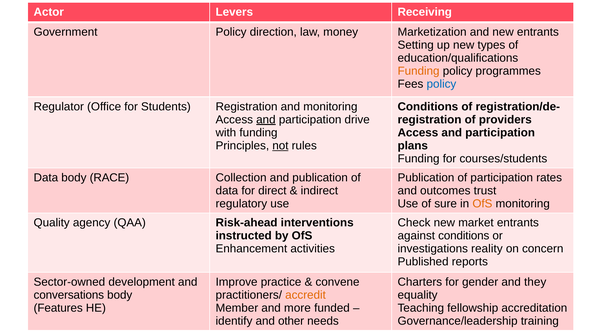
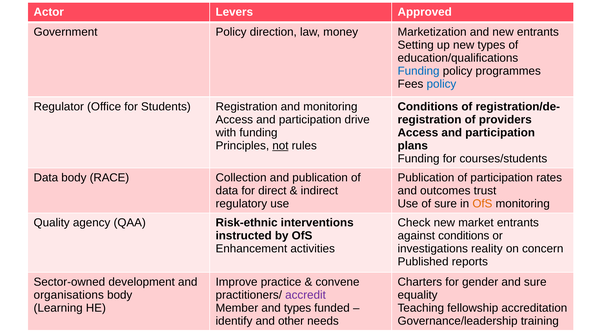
Receiving: Receiving -> Approved (425, 12)
Funding colour: orange -> blue (419, 71)
and underline: present -> none (266, 120)
Risk-ahead: Risk-ahead -> Risk-ethnic (247, 223)
and they: they -> sure (535, 282)
conversations: conversations -> organisations (69, 295)
accredit colour: orange -> purple (306, 295)
Features: Features -> Learning (58, 308)
and more: more -> types (298, 308)
